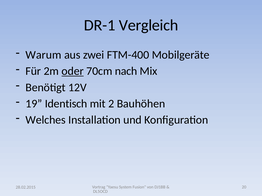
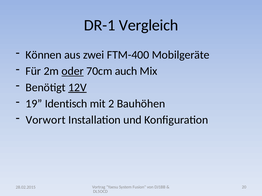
Warum: Warum -> Können (44, 55)
nach: nach -> auch (126, 71)
12V underline: none -> present (77, 88)
Welches: Welches -> Vorwort (46, 120)
